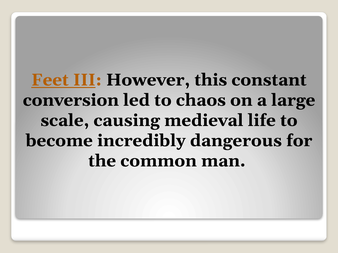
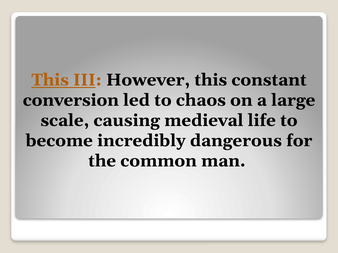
Feet: Feet -> This (50, 80)
